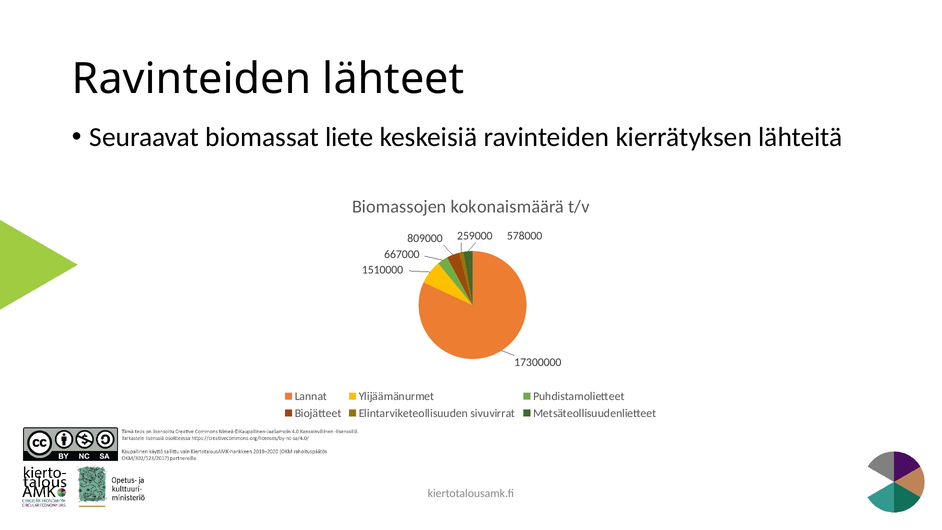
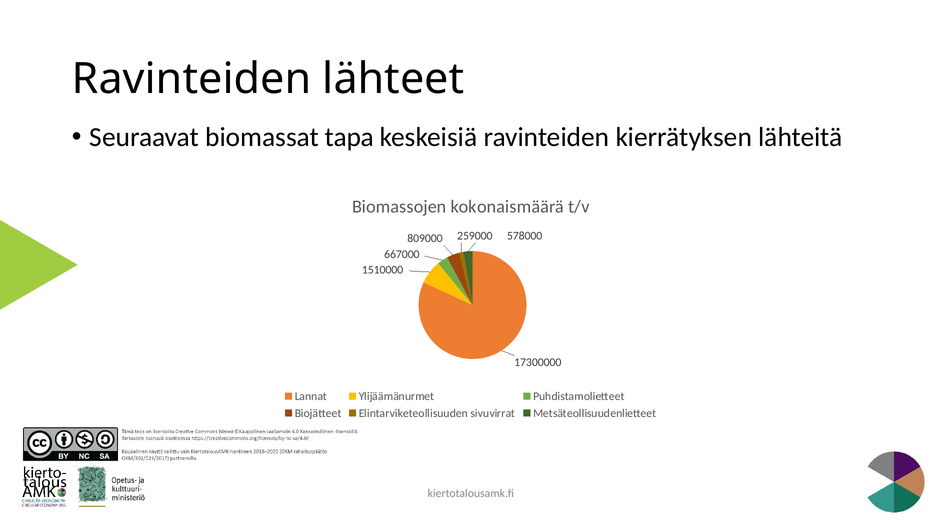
liete: liete -> tapa (349, 137)
